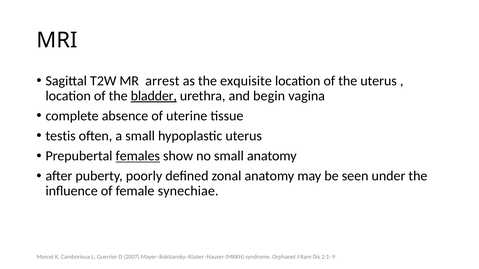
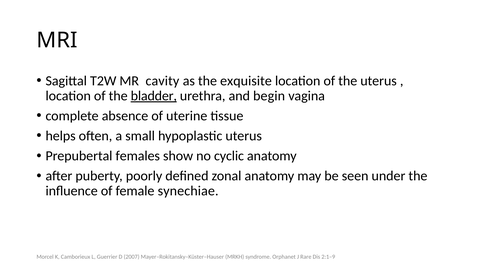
arrest: arrest -> cavity (162, 81)
testis: testis -> helps (61, 136)
females underline: present -> none (138, 156)
no small: small -> cyclic (229, 156)
